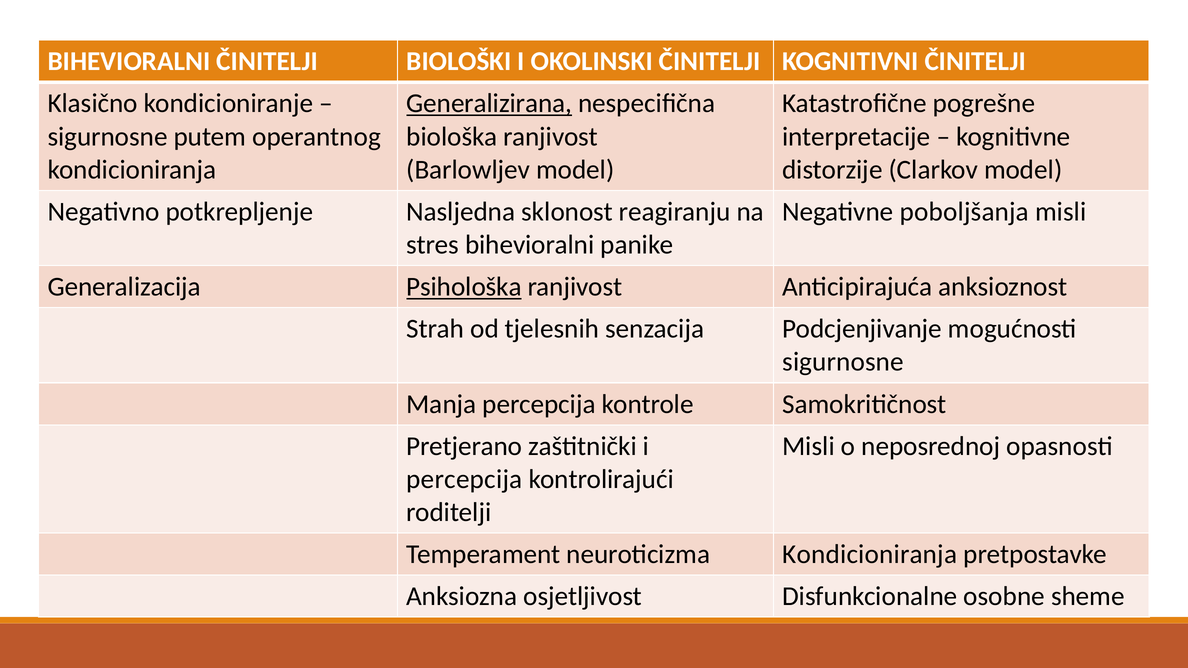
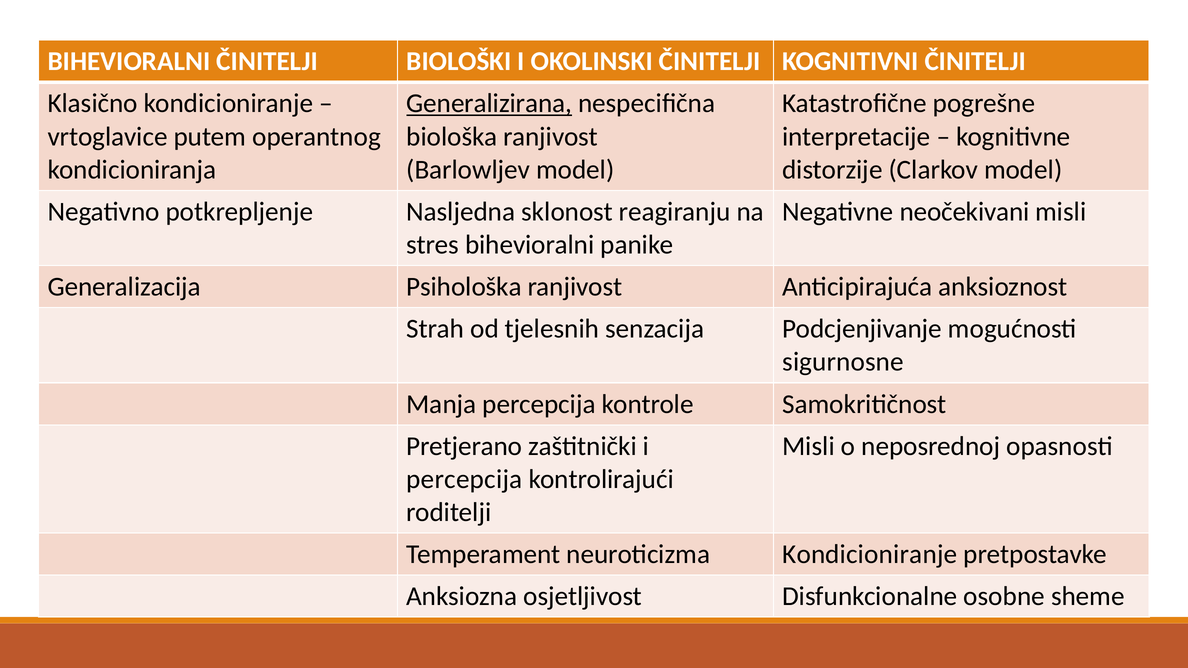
sigurnosne: sigurnosne -> vrtoglavice (108, 137)
poboljšanja: poboljšanja -> neočekivani (964, 212)
Psihološka underline: present -> none (464, 287)
neuroticizma Kondicioniranja: Kondicioniranja -> Kondicioniranje (870, 555)
